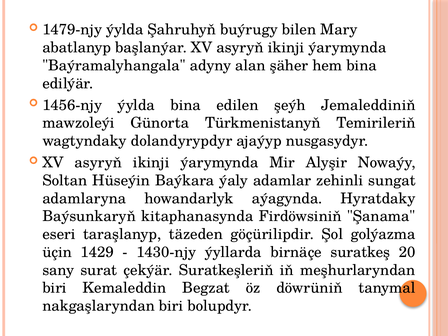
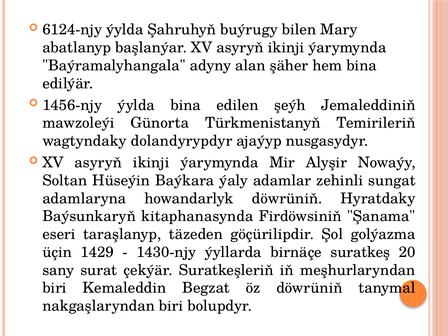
1479-njy: 1479-njy -> 6124-njy (72, 30)
howandarlyk aýagynda: aýagynda -> döwrüniň (287, 198)
